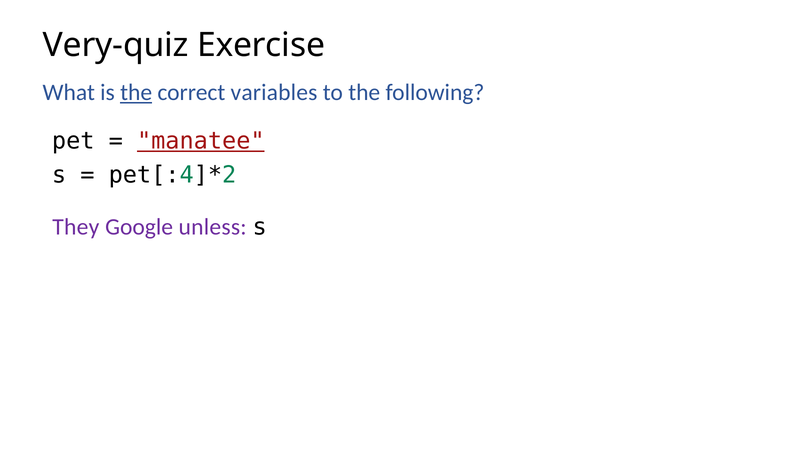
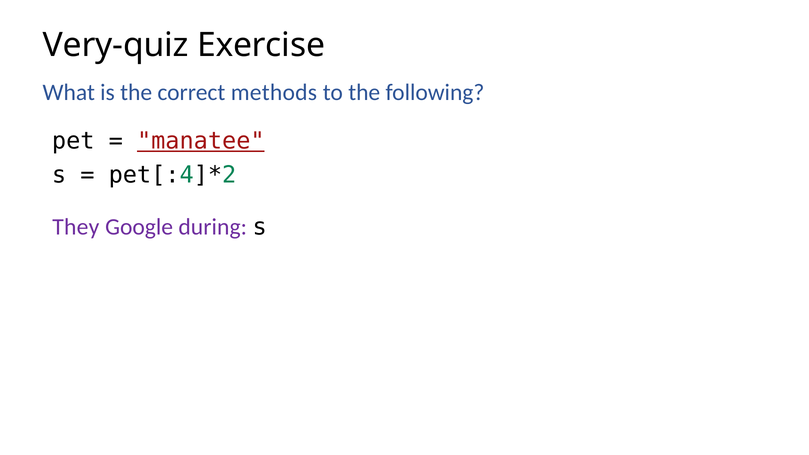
the underline: present -> none (136, 93)
variables: variables -> methods (274, 93)
unless: unless -> during (213, 227)
